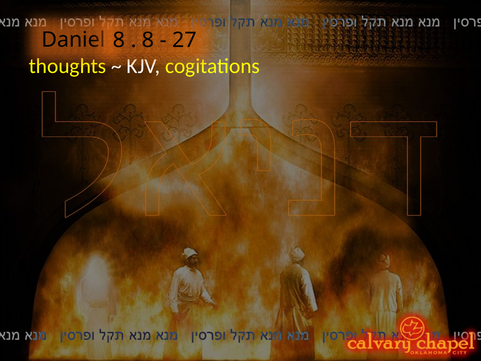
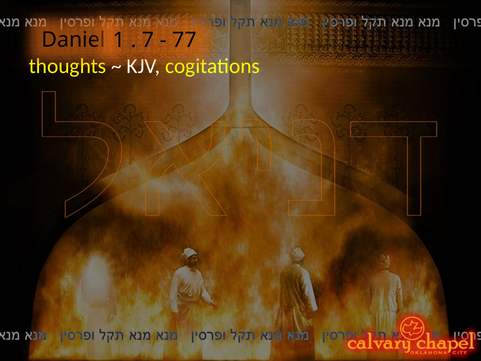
8: 8 -> 1 (119, 40)
8: 8 -> 7 (148, 40)
27: 27 -> 77 (184, 40)
